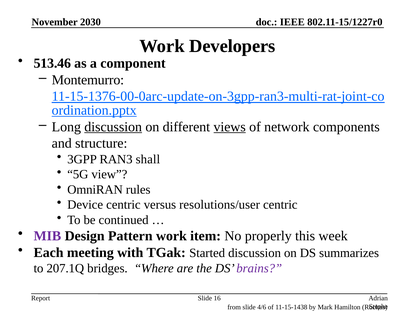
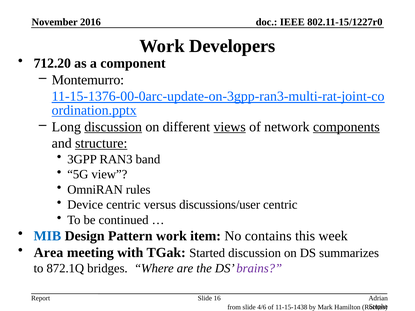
2030: 2030 -> 2016 (90, 22)
513.46: 513.46 -> 712.20 (52, 63)
components underline: none -> present (346, 127)
structure underline: none -> present (101, 143)
shall: shall -> band (148, 159)
resolutions/user: resolutions/user -> discussions/user (220, 205)
MIB colour: purple -> blue (47, 236)
properly: properly -> contains (268, 236)
Each: Each -> Area (48, 253)
207.1Q: 207.1Q -> 872.1Q (65, 269)
